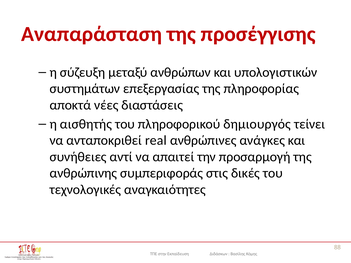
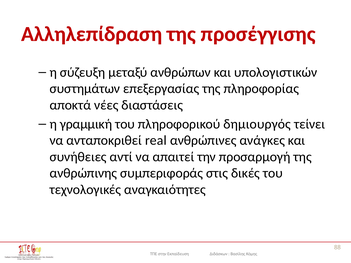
Αναπαράσταση: Αναπαράσταση -> Αλληλεπίδραση (92, 34)
αισθητής: αισθητής -> γραμμική (86, 124)
